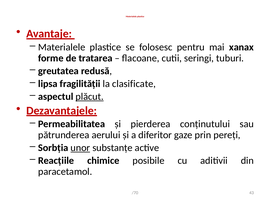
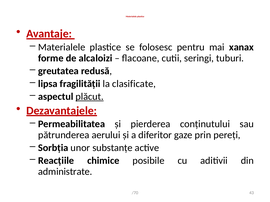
tratarea: tratarea -> alcaloizi (96, 58)
unor underline: present -> none (80, 148)
paracetamol: paracetamol -> administrate (65, 172)
